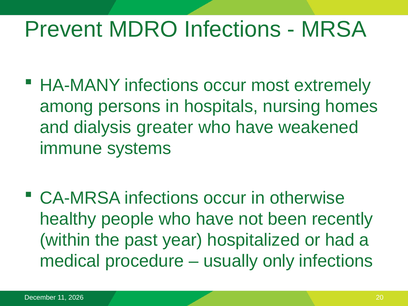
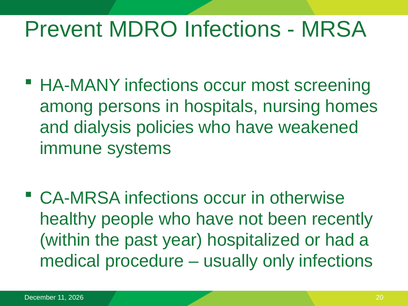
extremely: extremely -> screening (333, 85)
greater: greater -> policies (165, 127)
